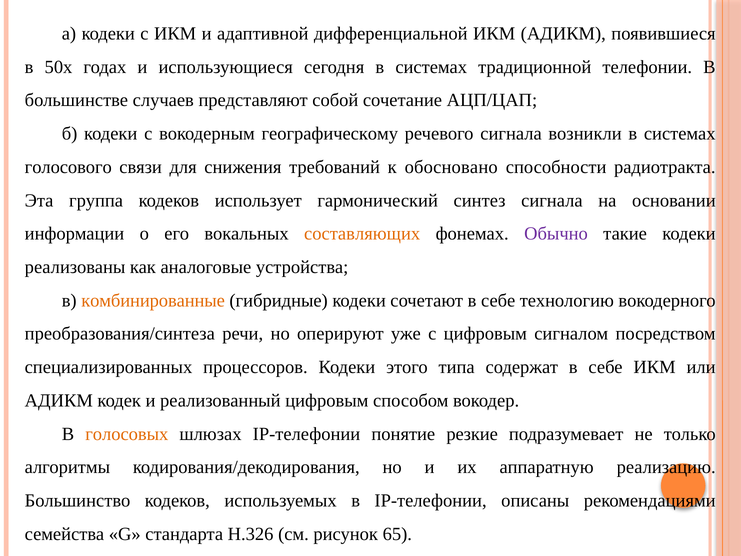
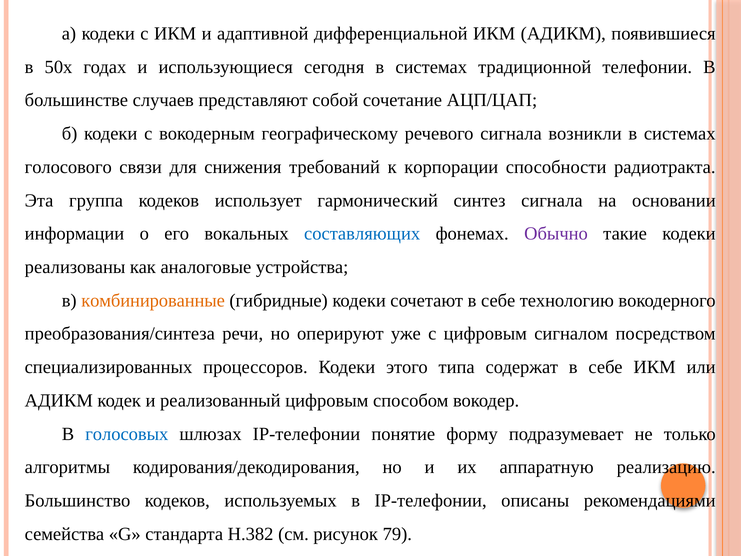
обосновано: обосновано -> корпорации (451, 167)
составляющих colour: orange -> blue (362, 234)
голосовых colour: orange -> blue (127, 434)
резкие: резкие -> форму (472, 434)
Н.326: Н.326 -> Н.382 (251, 534)
65: 65 -> 79 (397, 534)
